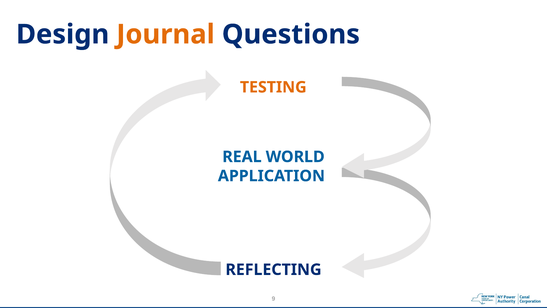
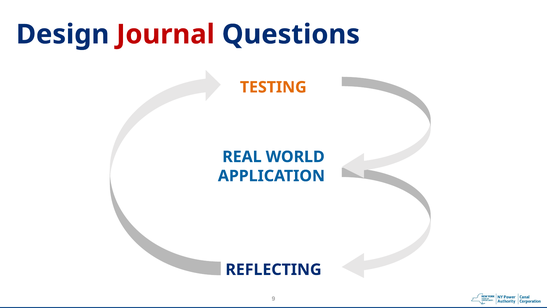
Journal colour: orange -> red (166, 34)
